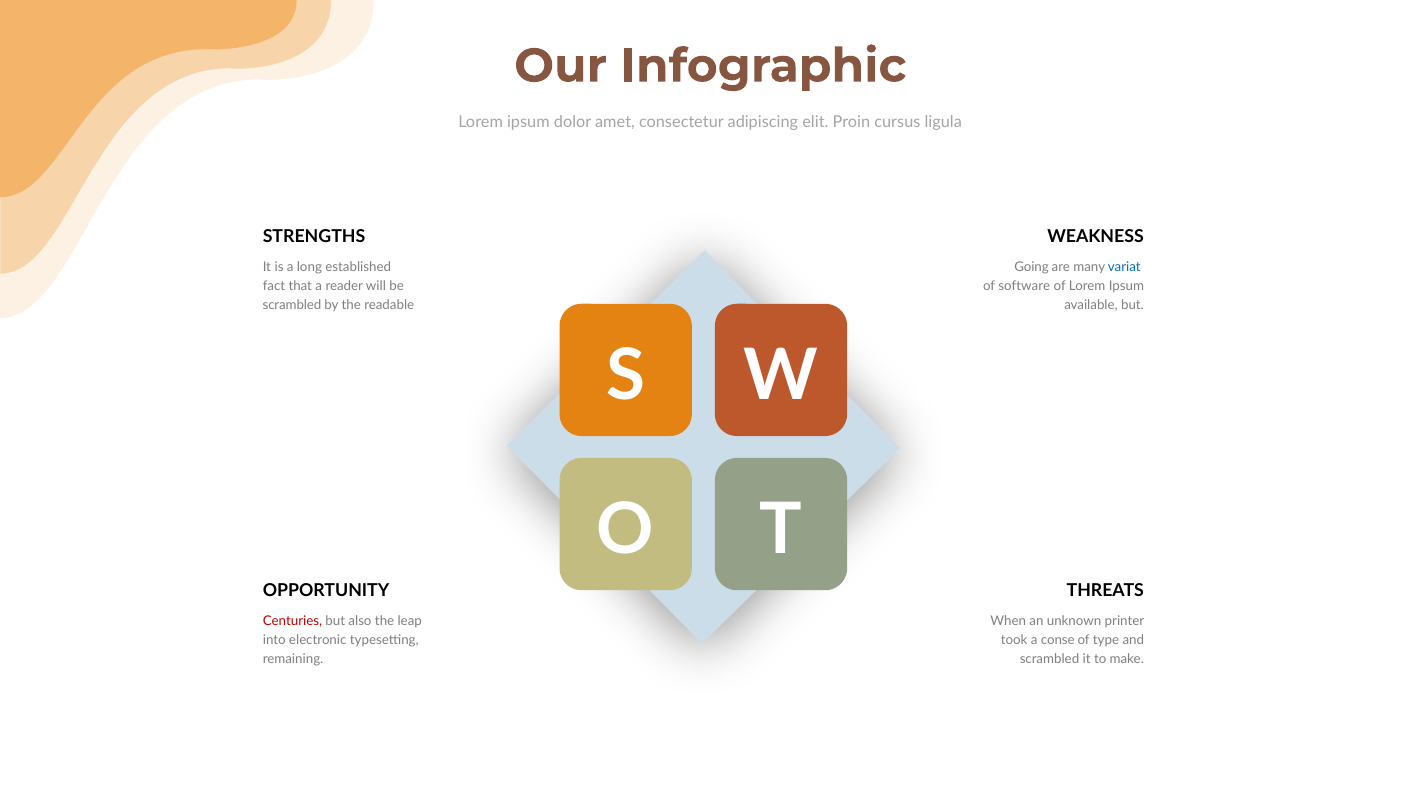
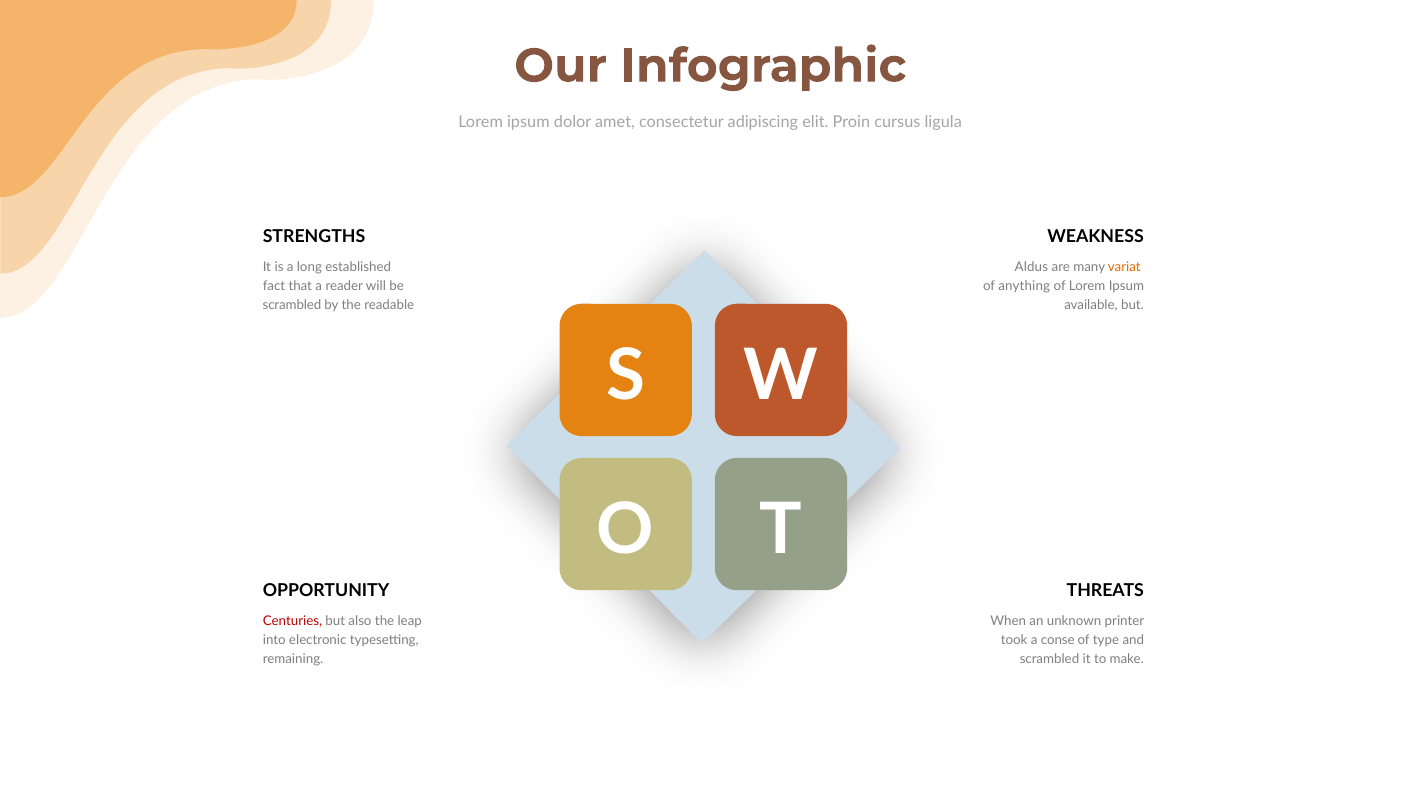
Going: Going -> Aldus (1031, 267)
variat colour: blue -> orange (1124, 267)
software: software -> anything (1024, 286)
